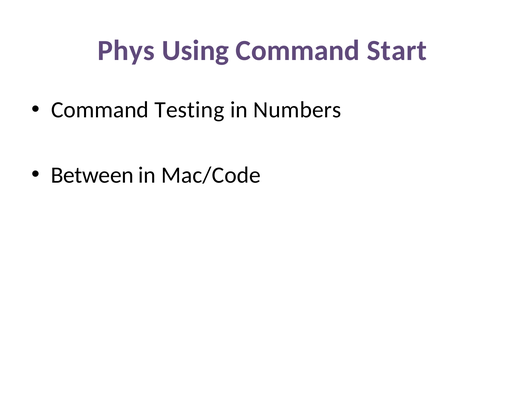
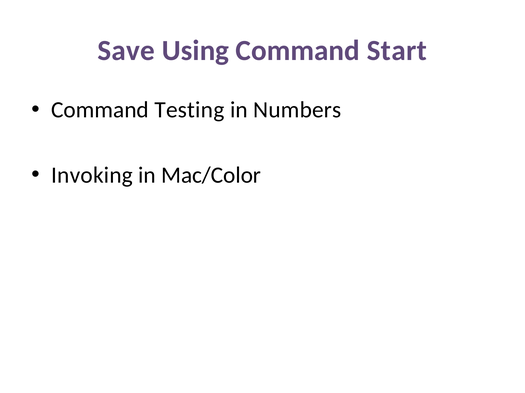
Phys: Phys -> Save (126, 51)
Between: Between -> Invoking (92, 175)
Mac/Code: Mac/Code -> Mac/Color (211, 175)
